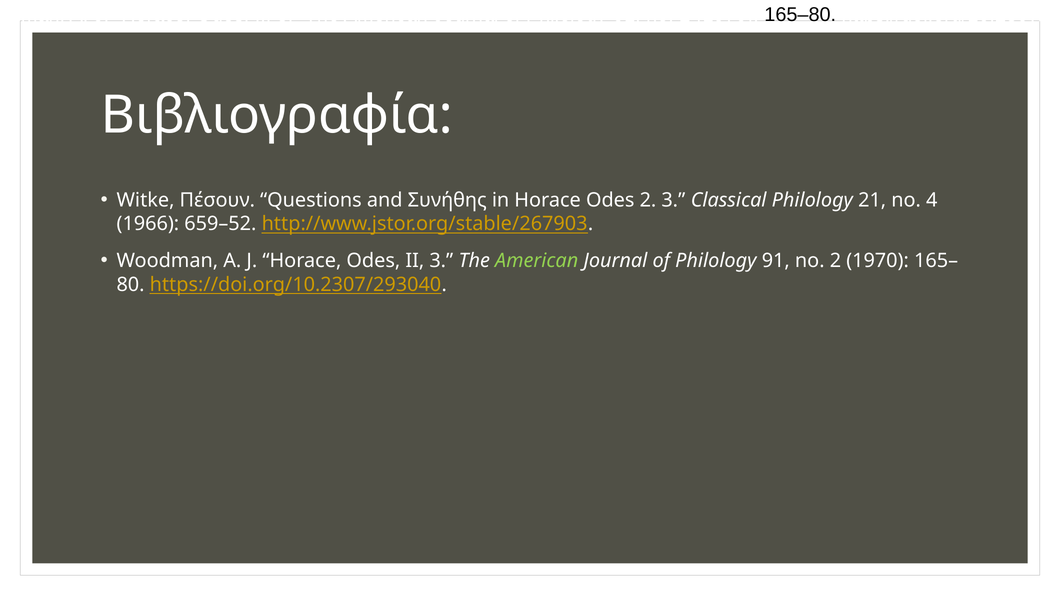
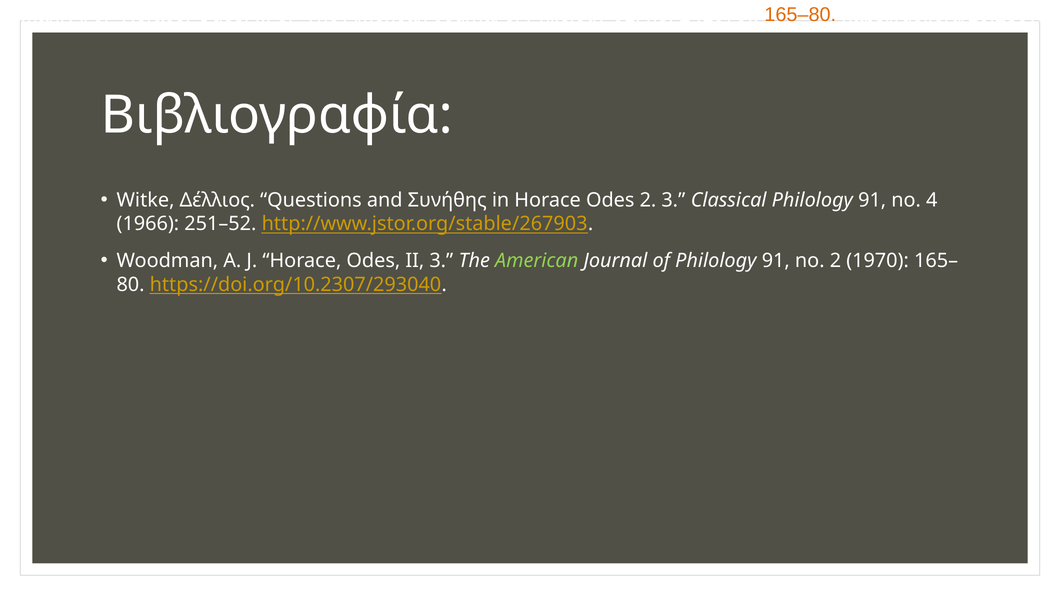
165–80 colour: black -> orange (800, 15)
Πέσουν: Πέσουν -> Δέλλιος (217, 200)
Classical Philology 21: 21 -> 91 (872, 200)
659–52: 659–52 -> 251–52 (220, 224)
